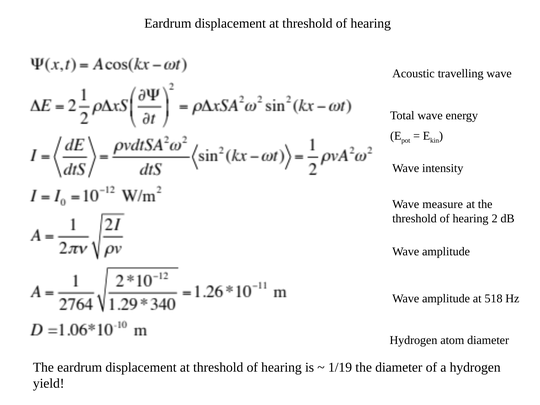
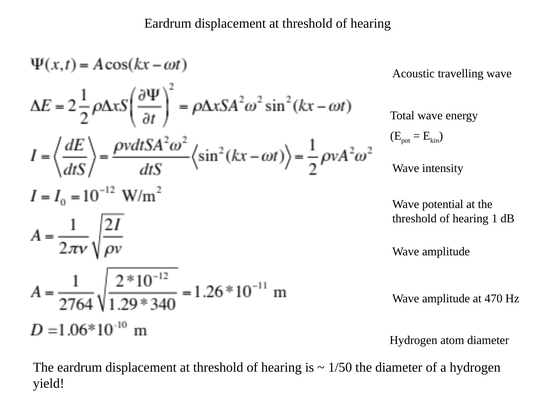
measure: measure -> potential (443, 204)
2: 2 -> 1 (495, 219)
518: 518 -> 470 (494, 299)
1/19: 1/19 -> 1/50 (340, 367)
